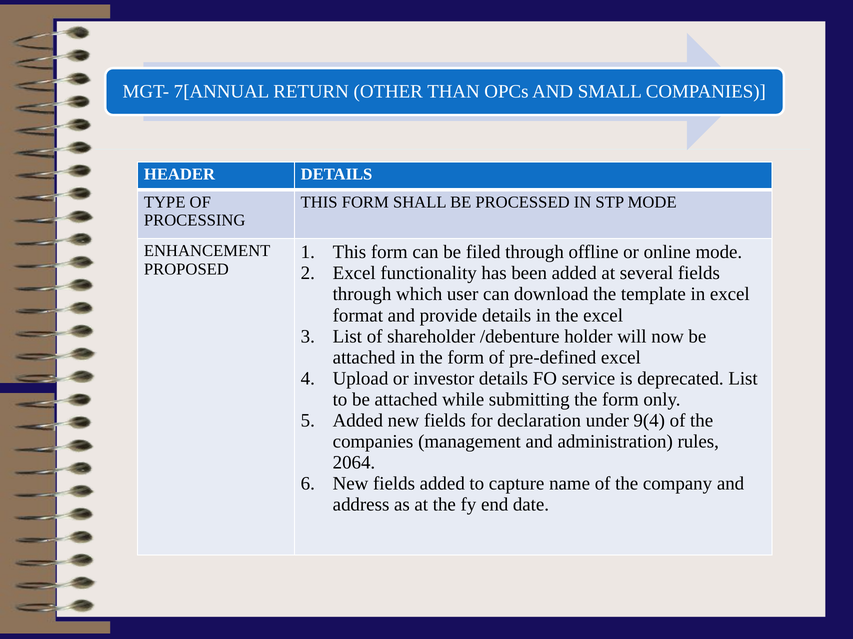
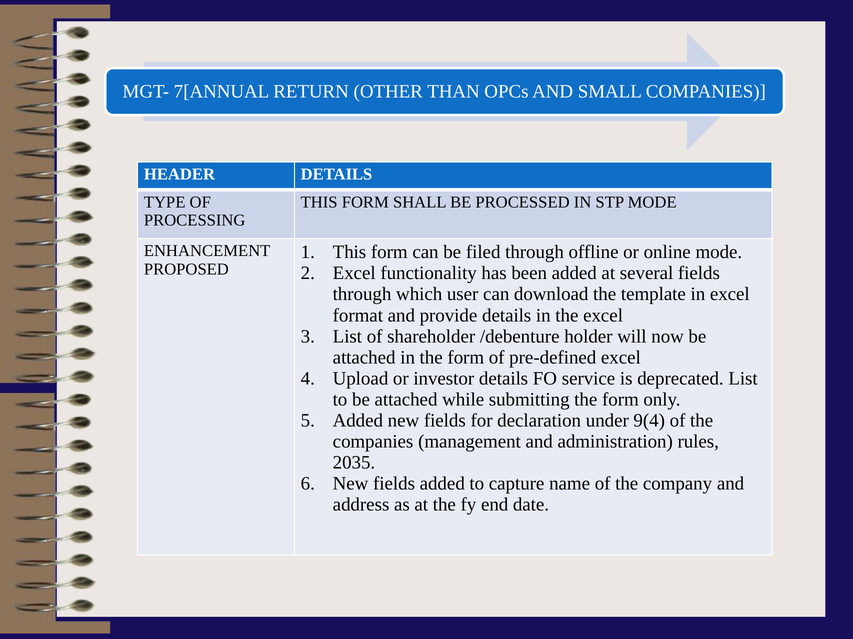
2064: 2064 -> 2035 (354, 463)
